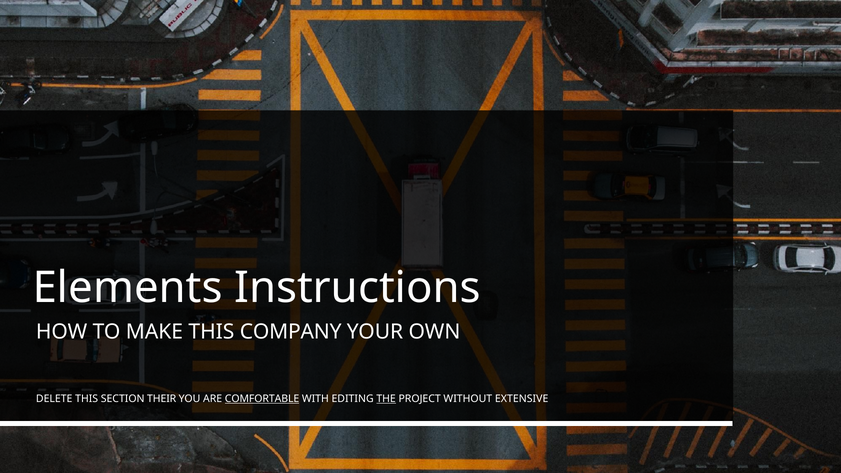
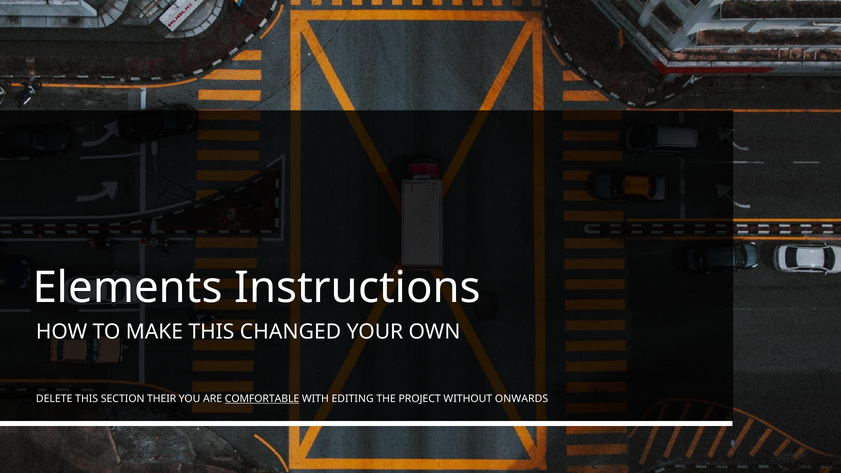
COMPANY: COMPANY -> CHANGED (291, 332)
THE underline: present -> none (386, 399)
EXTENSIVE: EXTENSIVE -> ONWARDS (522, 399)
